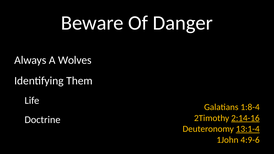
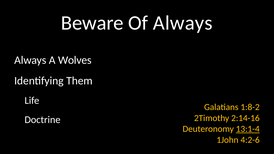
Of Danger: Danger -> Always (183, 23)
1:8-4: 1:8-4 -> 1:8-2 (250, 107)
2:14-16 underline: present -> none (245, 118)
4:9-6: 4:9-6 -> 4:2-6 (250, 140)
